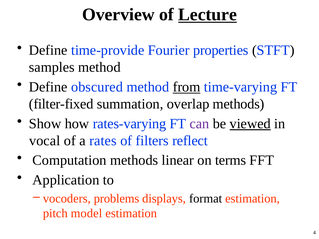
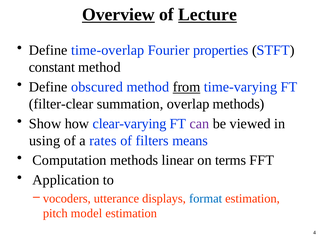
Overview underline: none -> present (118, 15)
time-provide: time-provide -> time-overlap (108, 50)
samples: samples -> constant (52, 67)
filter-fixed: filter-fixed -> filter-clear (61, 104)
rates-varying: rates-varying -> clear-varying (130, 124)
viewed underline: present -> none (250, 124)
vocal: vocal -> using (45, 141)
reflect: reflect -> means (190, 141)
problems: problems -> utterance (116, 199)
format colour: black -> blue (206, 199)
